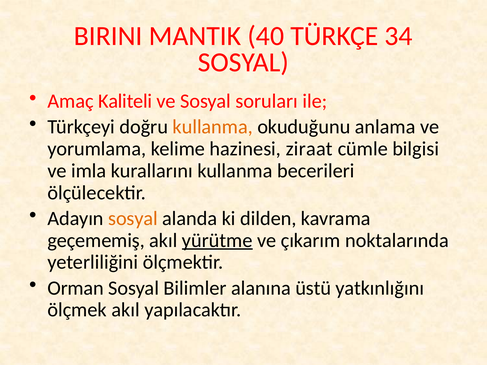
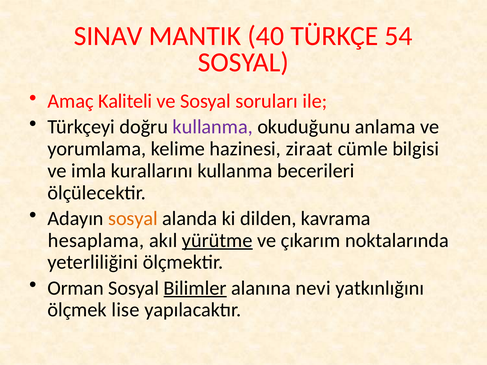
BIRINI: BIRINI -> SINAV (108, 36)
34: 34 -> 54 (399, 36)
kullanma colour: orange -> purple (213, 127)
geçememiş: geçememiş -> hesaplama (96, 241)
Bilimler underline: none -> present (195, 288)
üstü: üstü -> nevi (313, 288)
ölçmek akıl: akıl -> lise (126, 310)
